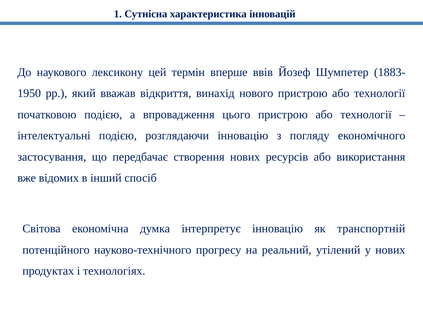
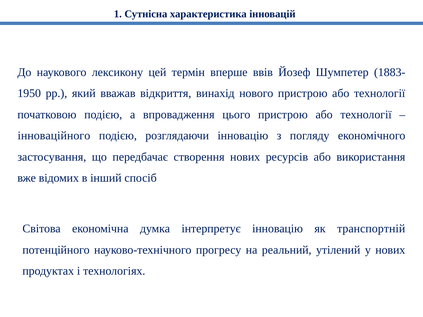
інтелектуальні: інтелектуальні -> інноваційного (54, 136)
